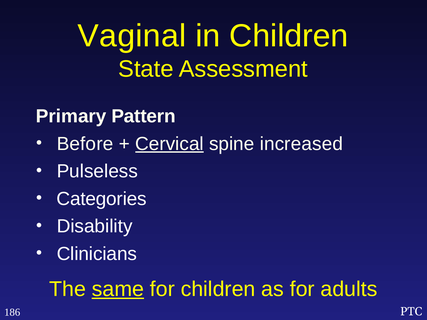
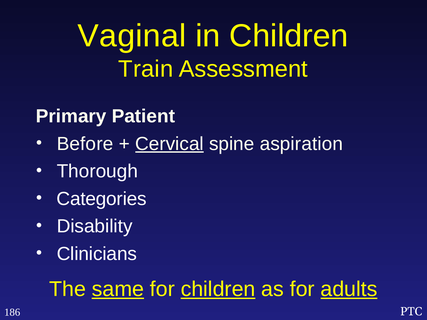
State: State -> Train (146, 69)
Pattern: Pattern -> Patient (143, 116)
increased: increased -> aspiration (301, 144)
Pulseless: Pulseless -> Thorough (97, 172)
children underline: none -> present (218, 289)
adults underline: none -> present (349, 289)
